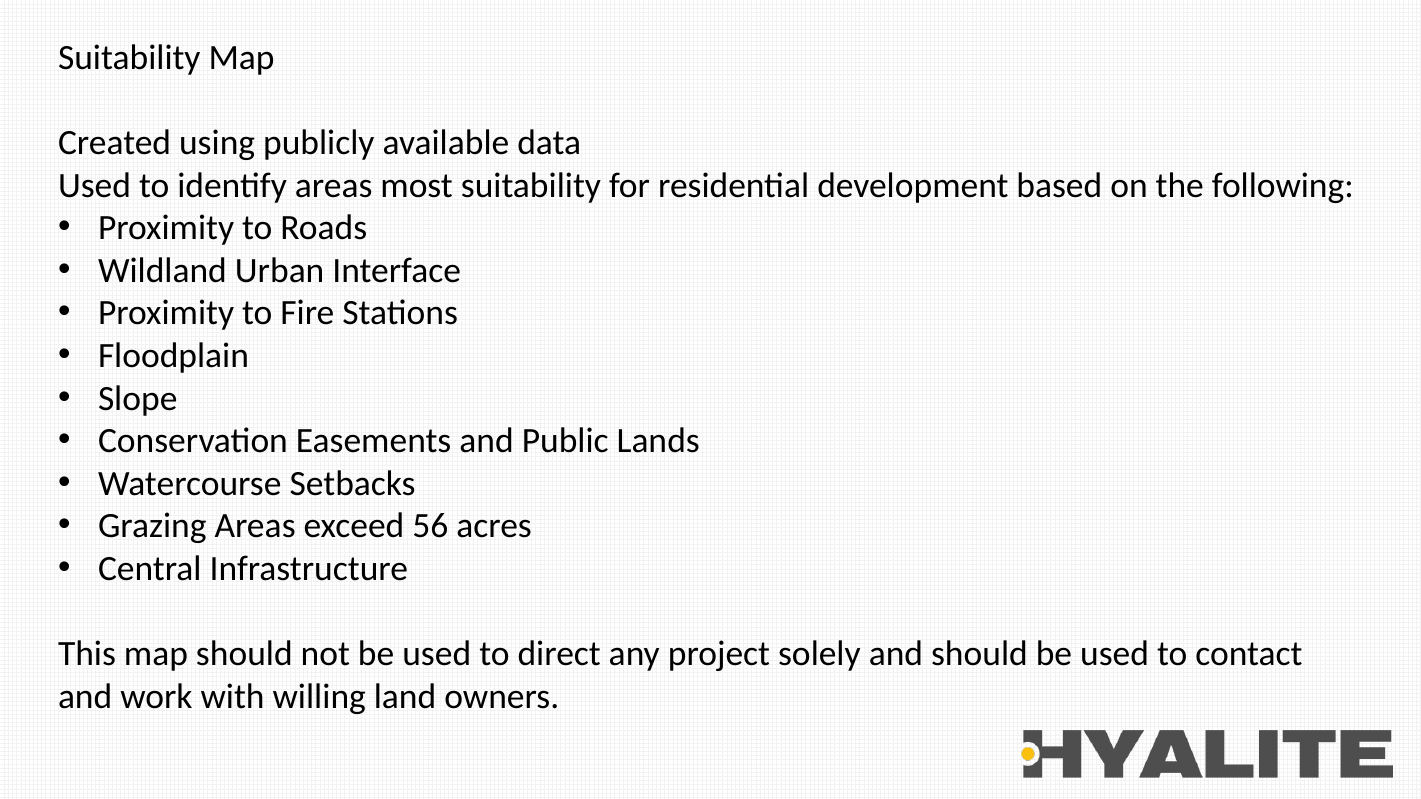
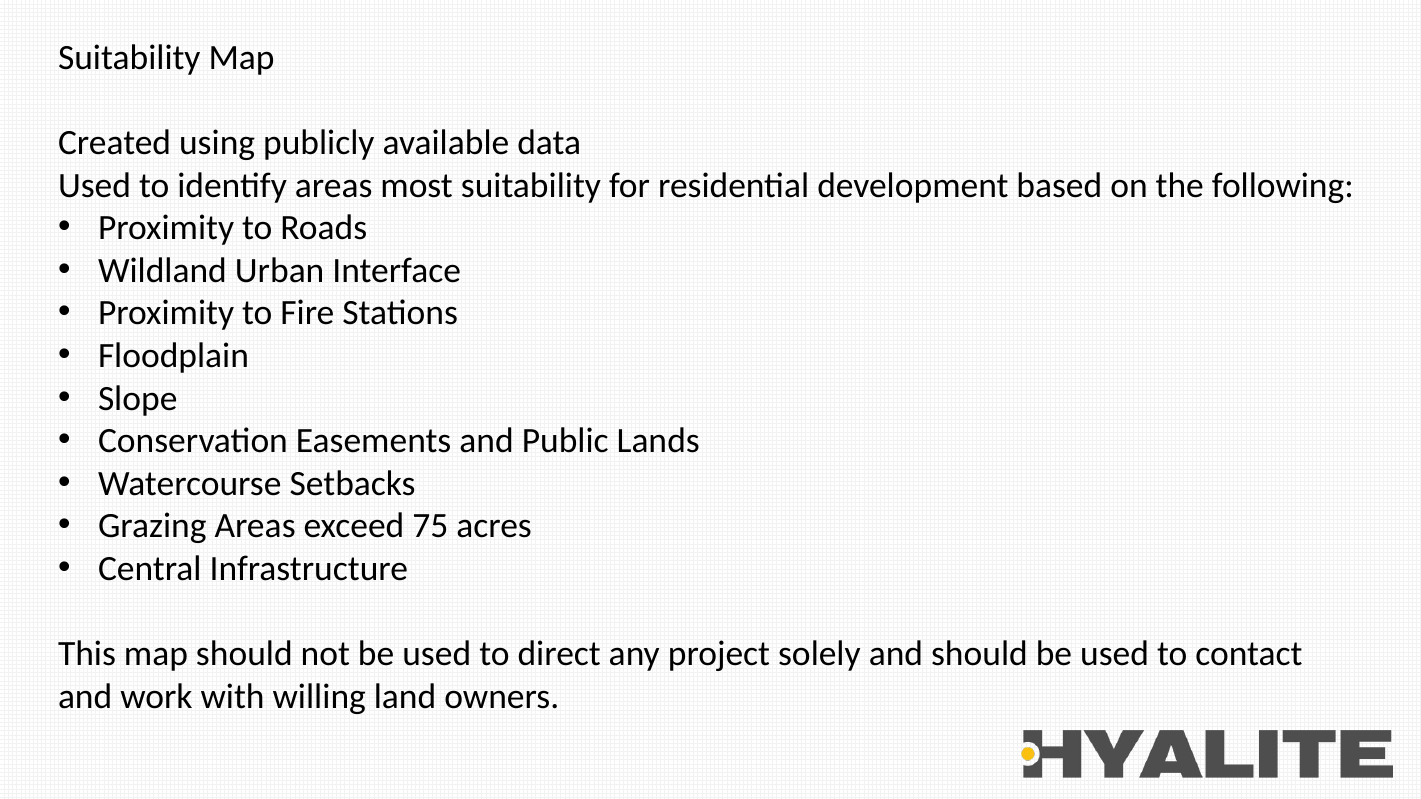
56: 56 -> 75 (430, 526)
